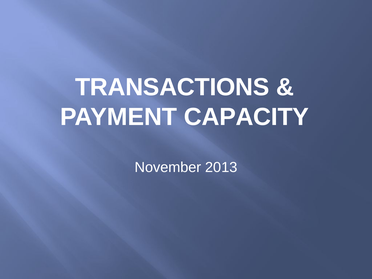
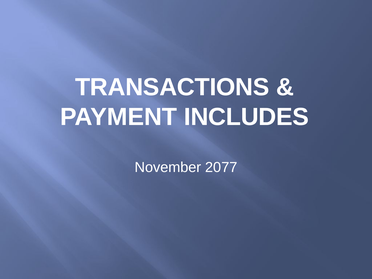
CAPACITY: CAPACITY -> INCLUDES (246, 117)
2013: 2013 -> 2077 (221, 167)
